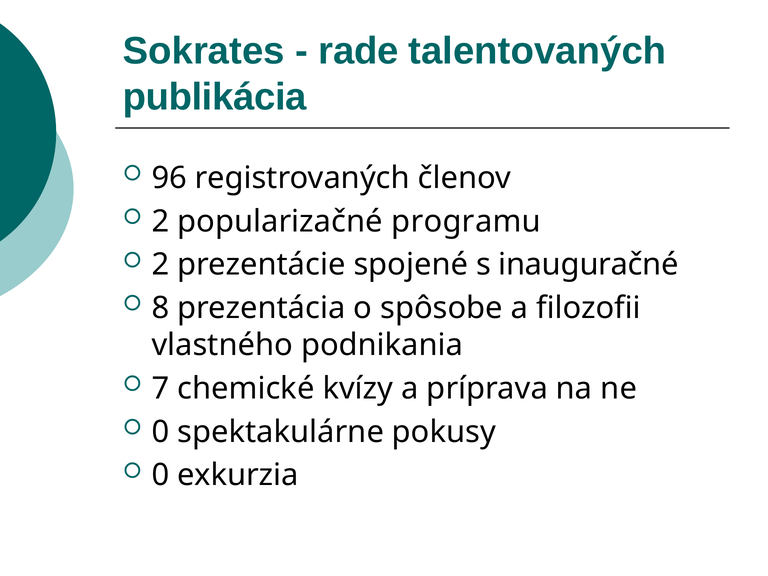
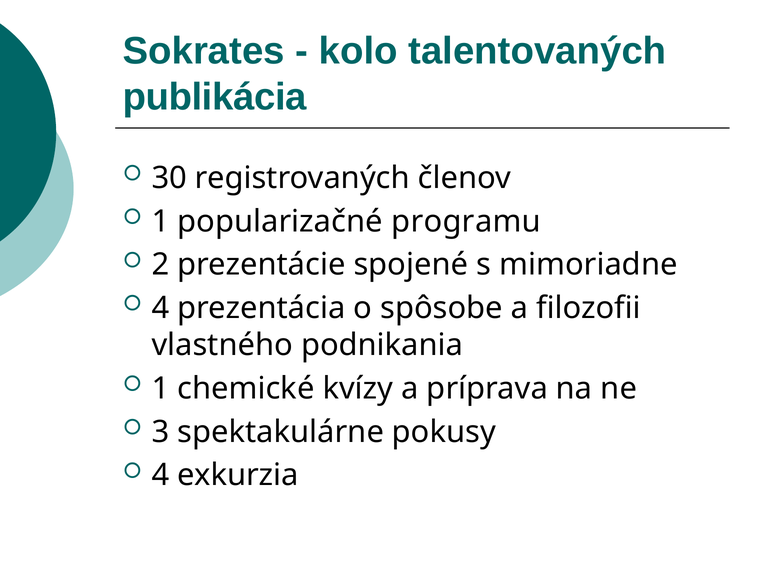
rade: rade -> kolo (358, 51)
96: 96 -> 30 (169, 178)
2: 2 -> 1 (160, 221)
inauguračné: inauguračné -> mimoriadne (588, 265)
8: 8 -> 4 (160, 308)
7: 7 -> 1 (160, 388)
0: 0 -> 3 (160, 432)
0: 0 -> 4 (160, 475)
